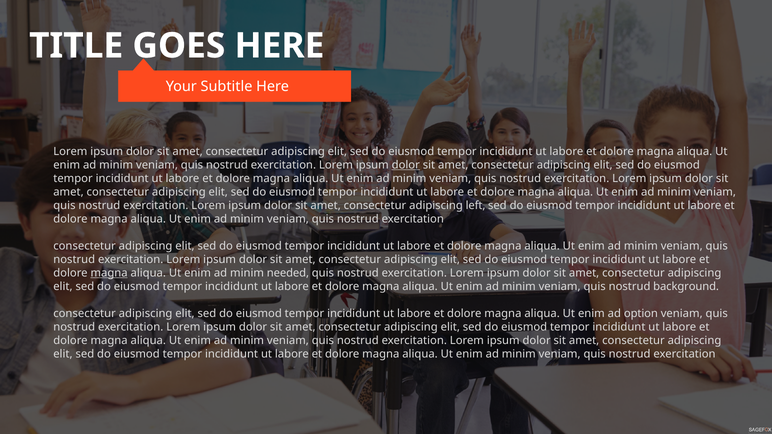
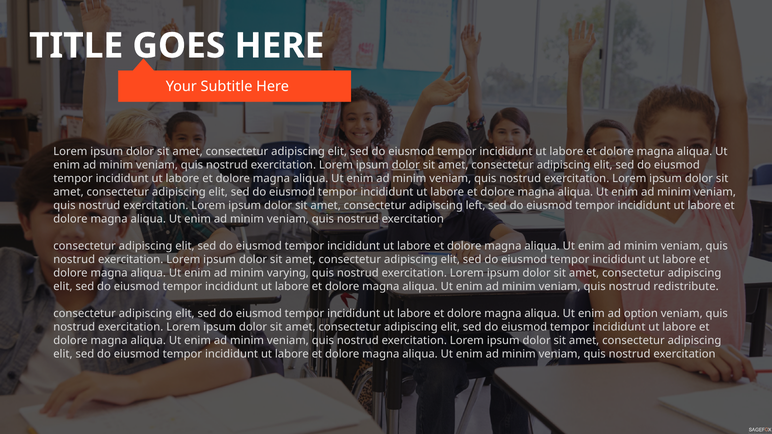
magna underline: present -> none (109, 273)
needed: needed -> varying (288, 273)
background: background -> redistribute (686, 287)
